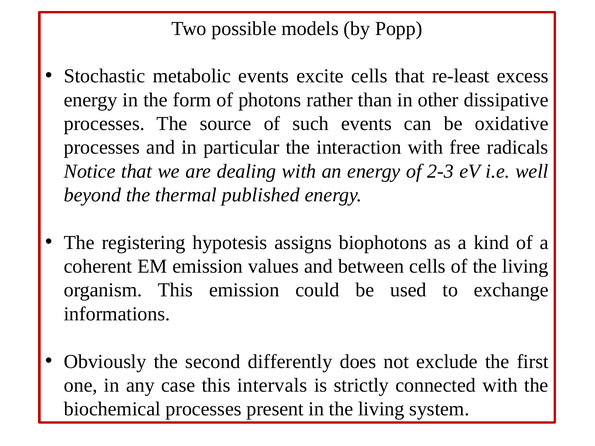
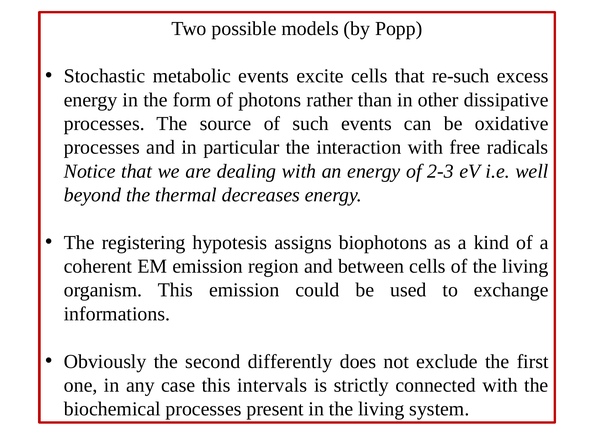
re-least: re-least -> re-such (461, 76)
published: published -> decreases (261, 195)
values: values -> region (273, 266)
